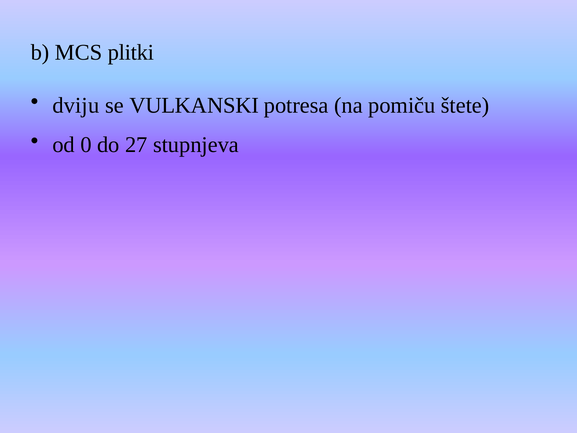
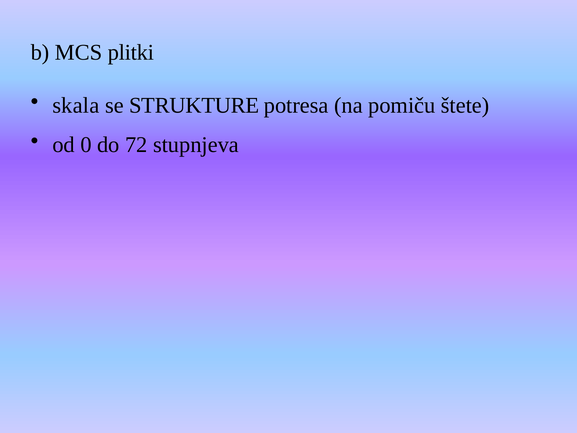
dviju: dviju -> skala (76, 105)
VULKANSKI: VULKANSKI -> STRUKTURE (194, 105)
27: 27 -> 72 (136, 145)
